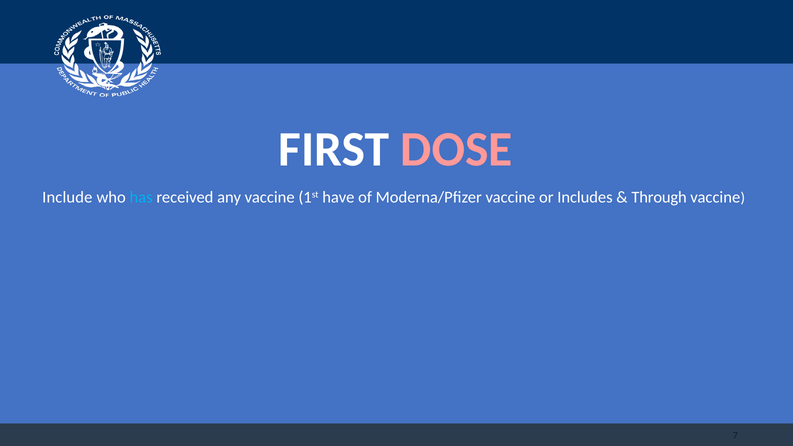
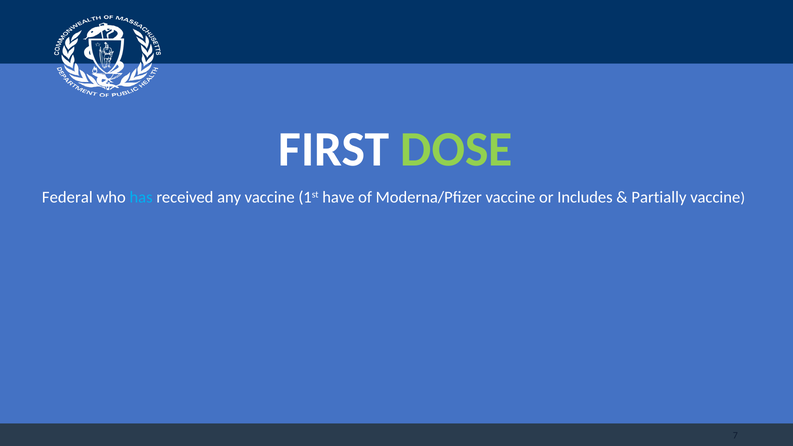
DOSE colour: pink -> light green (456, 149)
Include: Include -> Federal (67, 198)
Through: Through -> Partially (659, 198)
